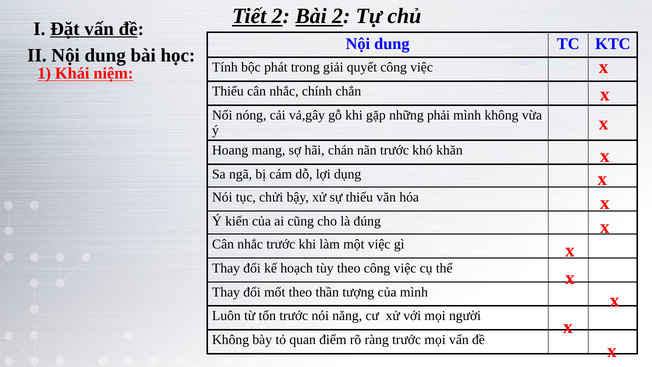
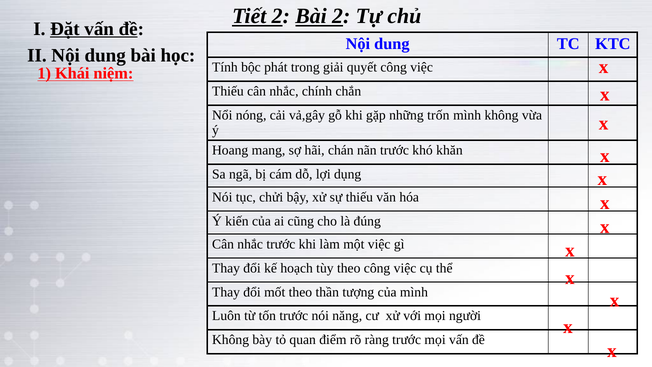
phải: phải -> trốn (438, 115)
